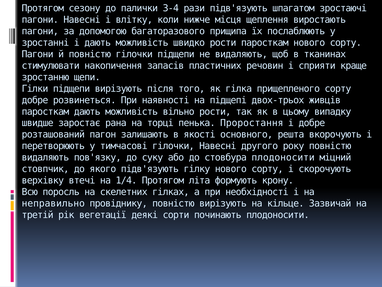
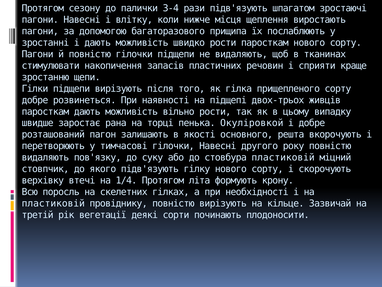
Проростання: Проростання -> Окуліровкой (252, 123)
стовбура плодоносити: плодоносити -> пластиковій (283, 157)
неправильно: неправильно -> пластиковій (53, 203)
